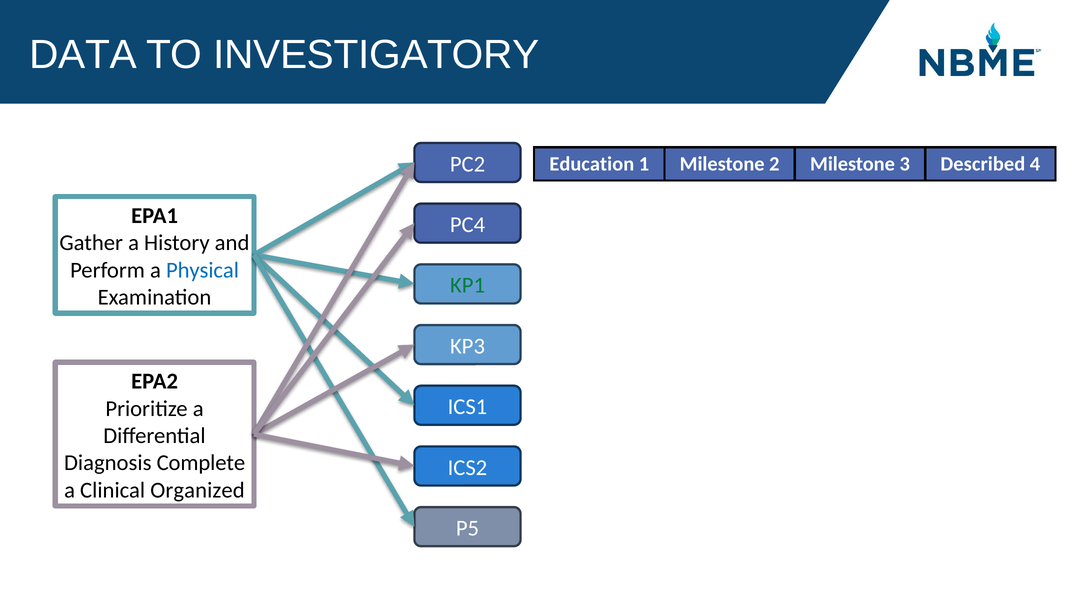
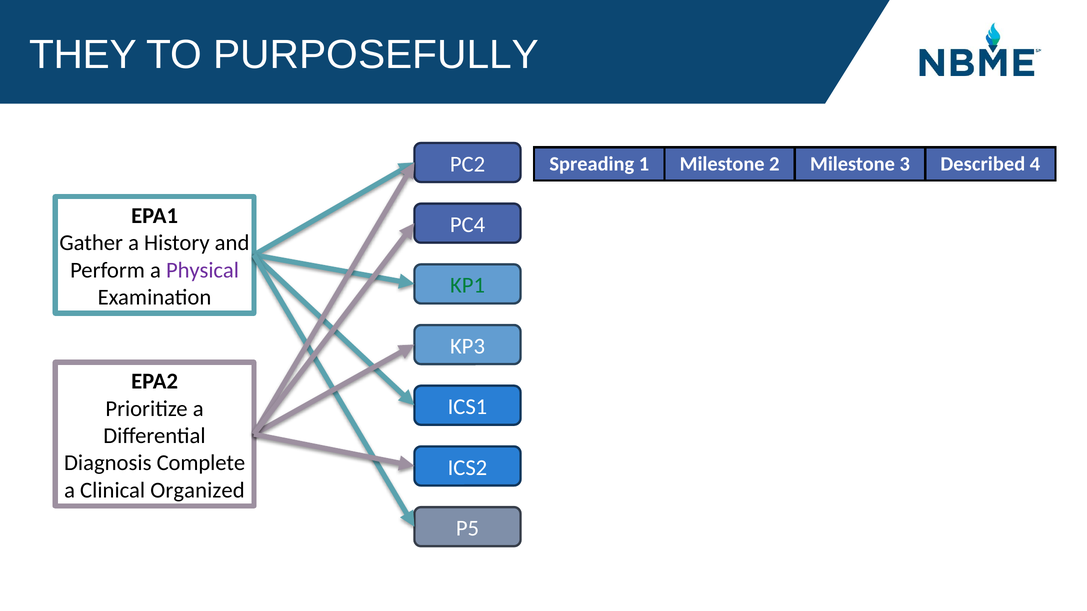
DATA: DATA -> THEY (83, 55)
INVESTIGATORY: INVESTIGATORY -> PURPOSEFULLY (376, 55)
Education: Education -> Spreading (592, 164)
Physical colour: blue -> purple (202, 270)
